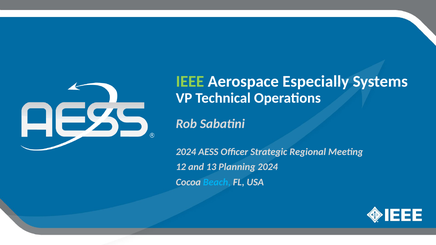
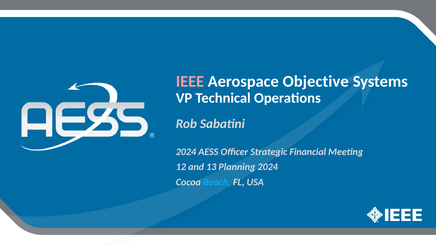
IEEE colour: light green -> pink (190, 82)
Especially: Especially -> Objective (316, 82)
Regional: Regional -> Financial (308, 152)
